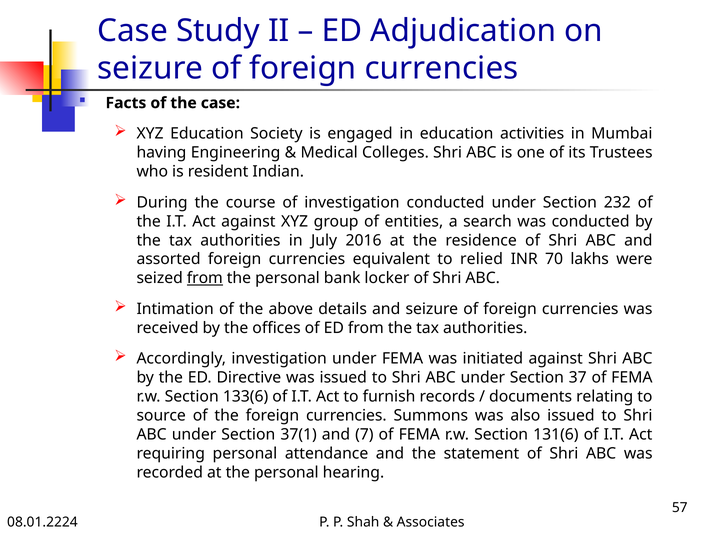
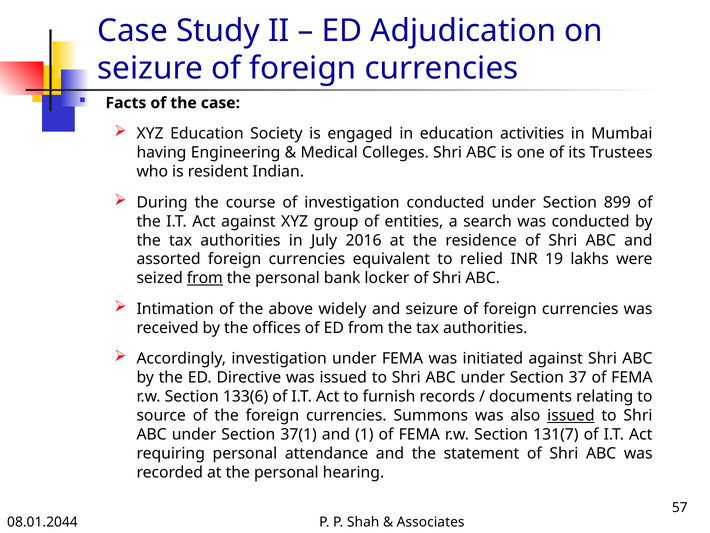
232: 232 -> 899 (617, 202)
70: 70 -> 19 (554, 259)
details: details -> widely (343, 309)
issued underline: none -> present (571, 415)
7: 7 -> 1 (364, 434)
131(6: 131(6 -> 131(7 (556, 434)
08.01.2224: 08.01.2224 -> 08.01.2044 (42, 522)
